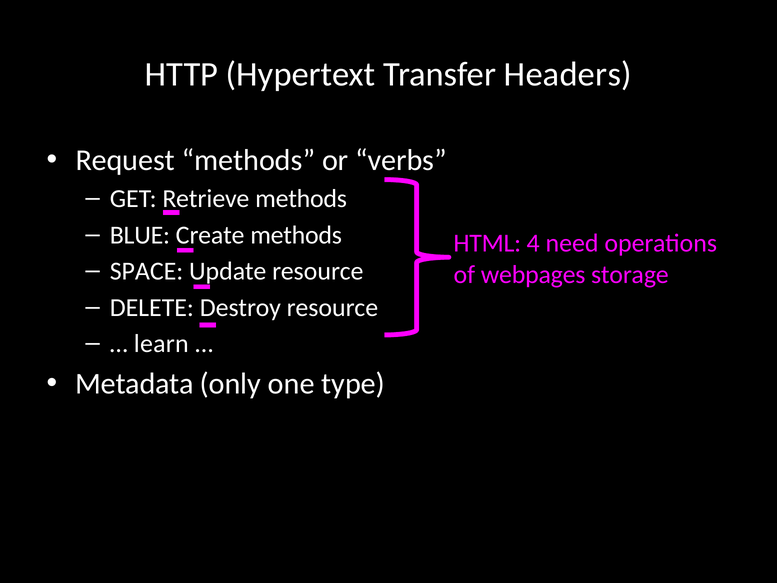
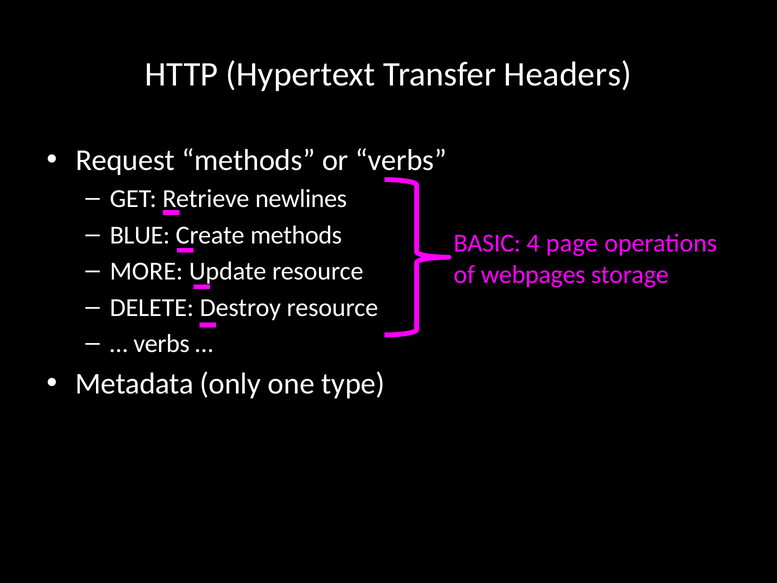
methods: methods -> newlines (301, 199)
HTML: HTML -> BASIC (487, 243)
need: need -> page (572, 243)
SPACE: SPACE -> MORE (146, 271)
learn: learn -> verbs (162, 344)
